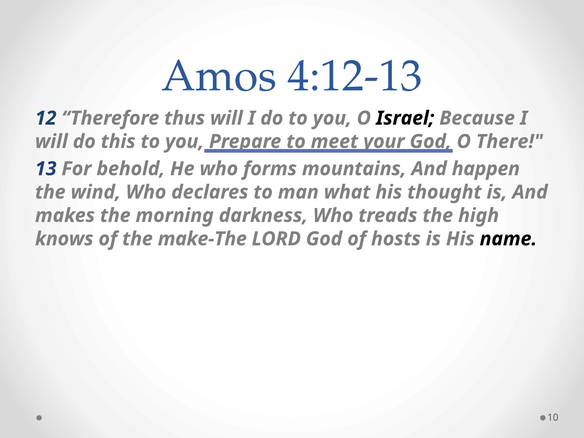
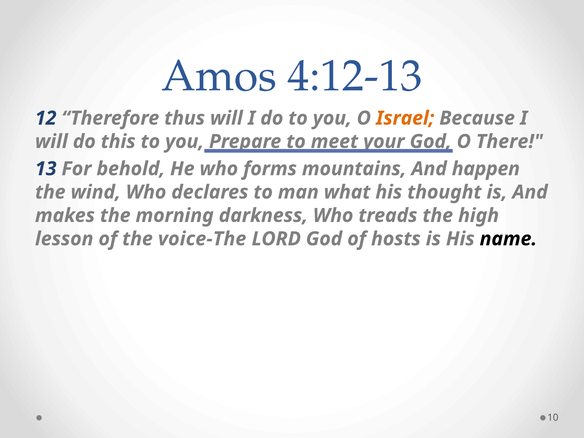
Israel colour: black -> orange (405, 118)
knows: knows -> lesson (64, 239)
make-The: make-The -> voice-The (202, 239)
